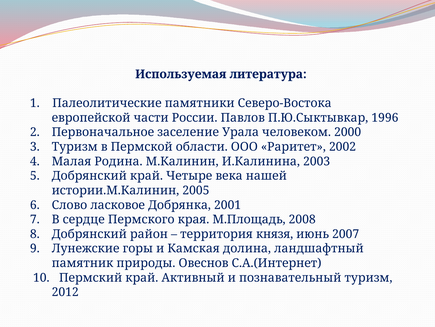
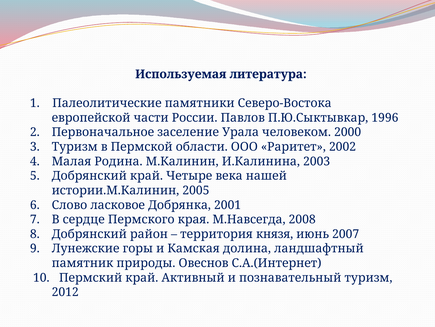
М.Площадь: М.Площадь -> М.Навсегда (249, 219)
